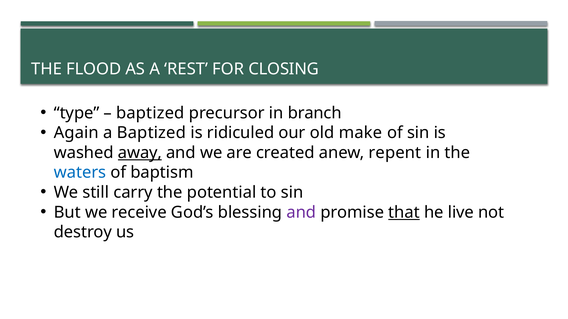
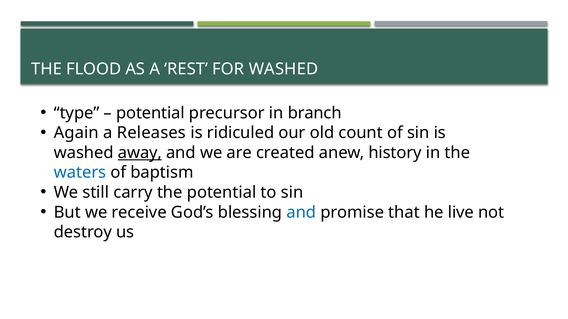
FOR CLOSING: CLOSING -> WASHED (283, 69)
baptized: baptized -> potential (150, 113)
a Baptized: Baptized -> Releases (151, 133)
make: make -> count (361, 133)
repent: repent -> history (395, 153)
and colour: purple -> blue (301, 213)
that underline: present -> none (404, 213)
